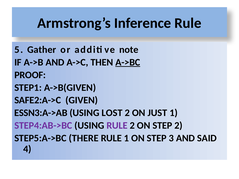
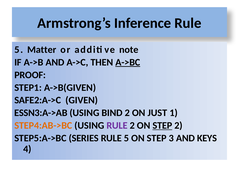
Gather: Gather -> Matter (42, 50)
LOST: LOST -> BIND (112, 113)
STEP4:AB->BC colour: purple -> orange (43, 126)
STEP underline: none -> present (162, 126)
THERE: THERE -> SERIES (84, 138)
1: 1 -> 5 (127, 138)
SAID: SAID -> KEYS (207, 138)
